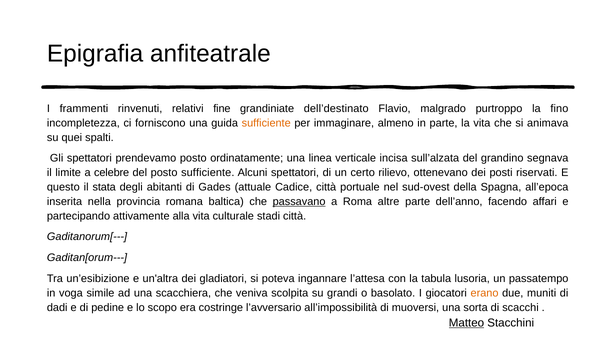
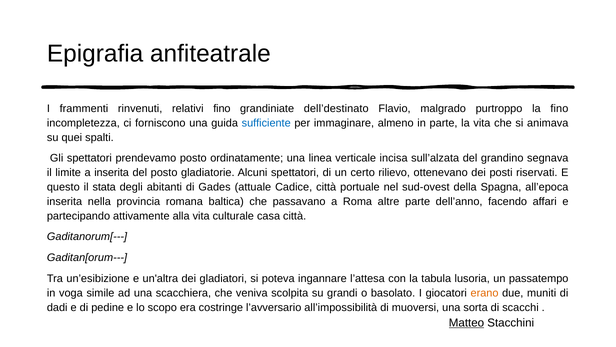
relativi fine: fine -> fino (222, 108)
sufficiente colour: orange -> blue (266, 123)
a celebre: celebre -> inserita (112, 172)
posto sufficiente: sufficiente -> gladiatorie (208, 172)
passavano underline: present -> none (299, 201)
stadi: stadi -> casa (269, 216)
